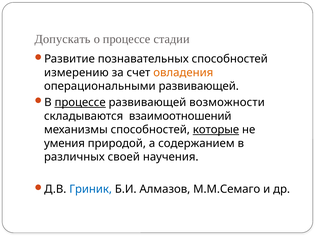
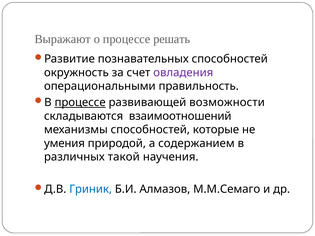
Допускать: Допускать -> Выражают (63, 39)
стадии: стадии -> решать (172, 39)
измерению: измерению -> окружность (76, 73)
овладения colour: orange -> purple (183, 73)
операциональными развивающей: развивающей -> правильность (199, 86)
которые underline: present -> none (216, 130)
своей: своей -> такой (124, 157)
